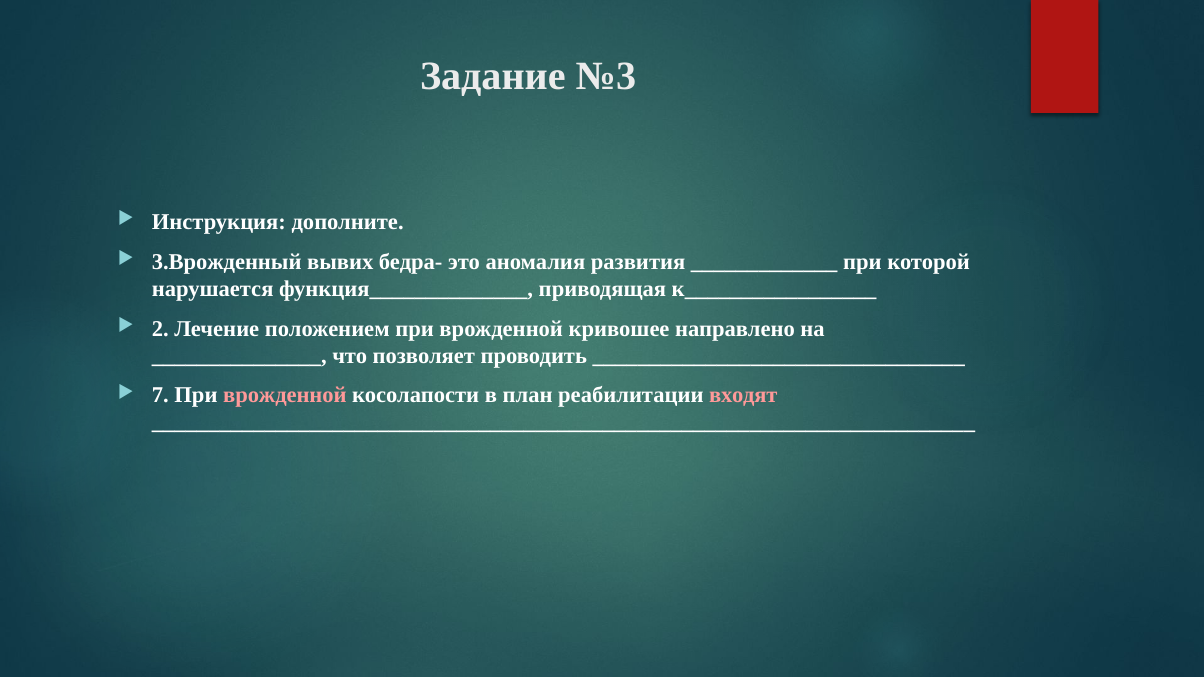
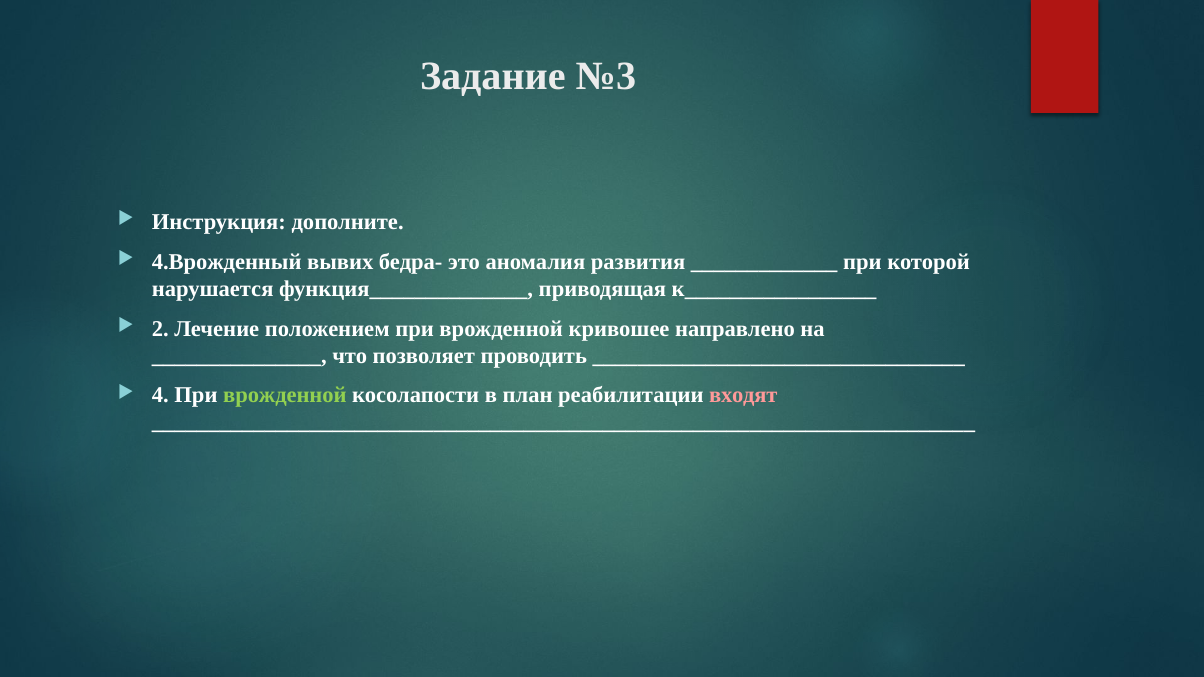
3.Врожденный: 3.Врожденный -> 4.Врожденный (227, 262)
7: 7 -> 4 (160, 395)
врожденной colour: pink -> light green (285, 395)
